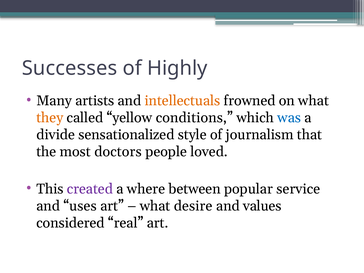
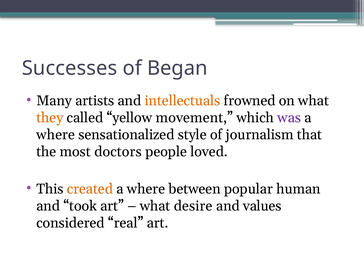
Highly: Highly -> Began (177, 68)
conditions: conditions -> movement (194, 118)
was colour: blue -> purple (289, 118)
divide: divide -> where (56, 135)
created colour: purple -> orange (90, 189)
service: service -> human (298, 189)
uses: uses -> took (80, 206)
